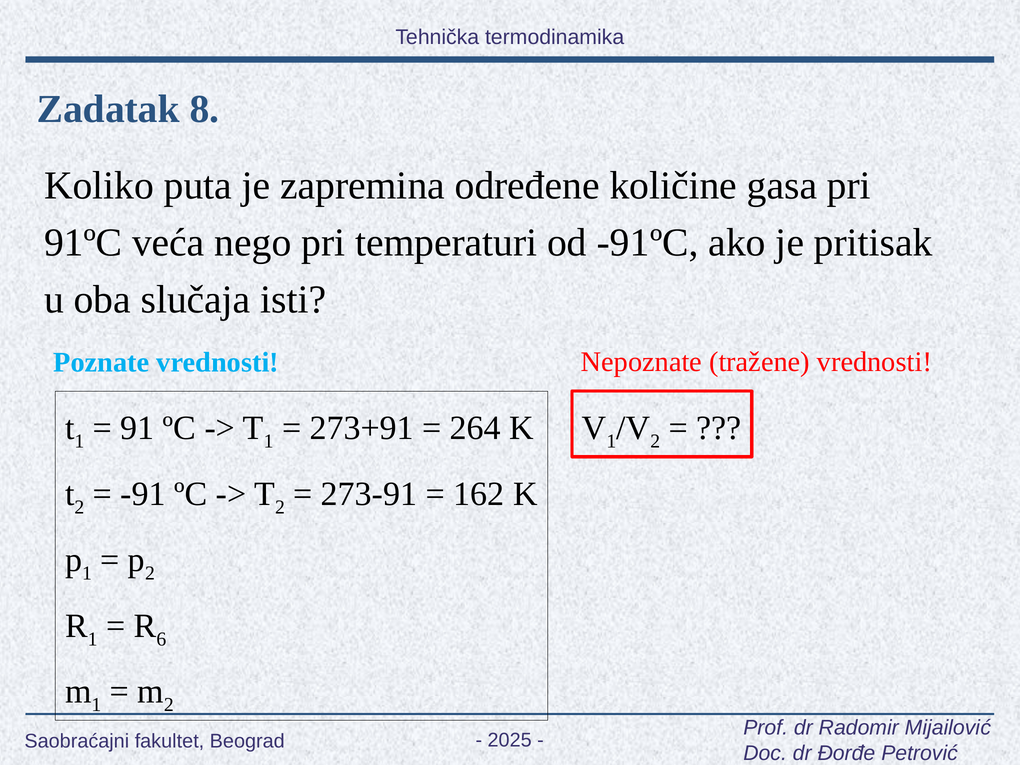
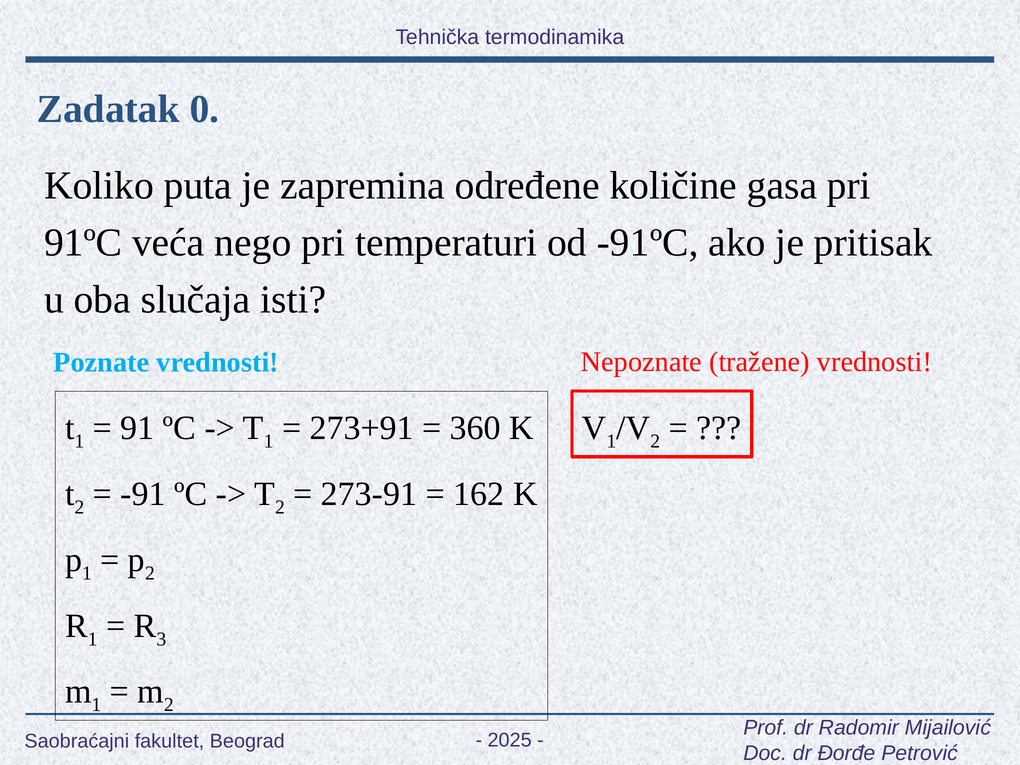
8: 8 -> 0 (204, 109)
264: 264 -> 360 (475, 428)
6: 6 -> 3 (161, 639)
